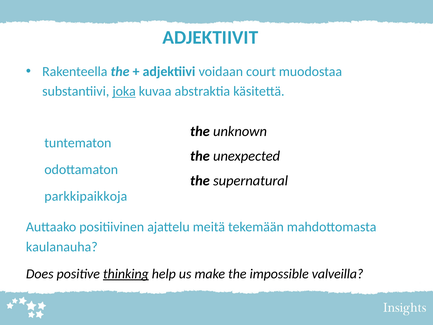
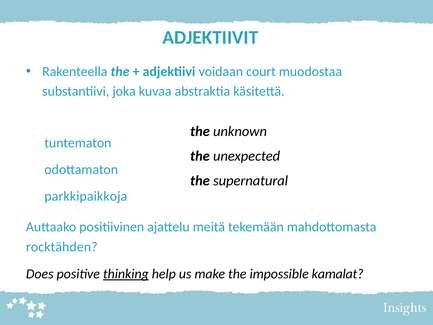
joka underline: present -> none (124, 91)
kaulanauha: kaulanauha -> rocktähden (62, 247)
valveilla: valveilla -> kamalat (338, 274)
